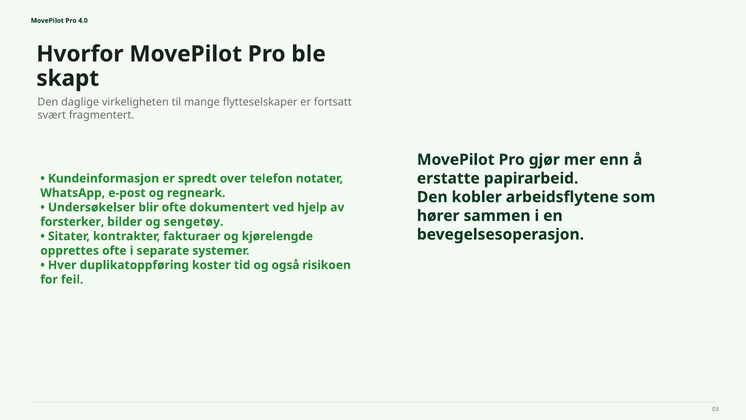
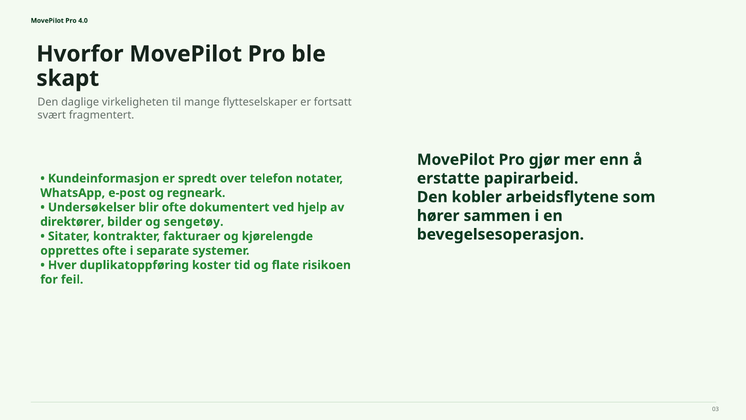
forsterker: forsterker -> direktører (72, 222)
også: også -> flate (285, 265)
